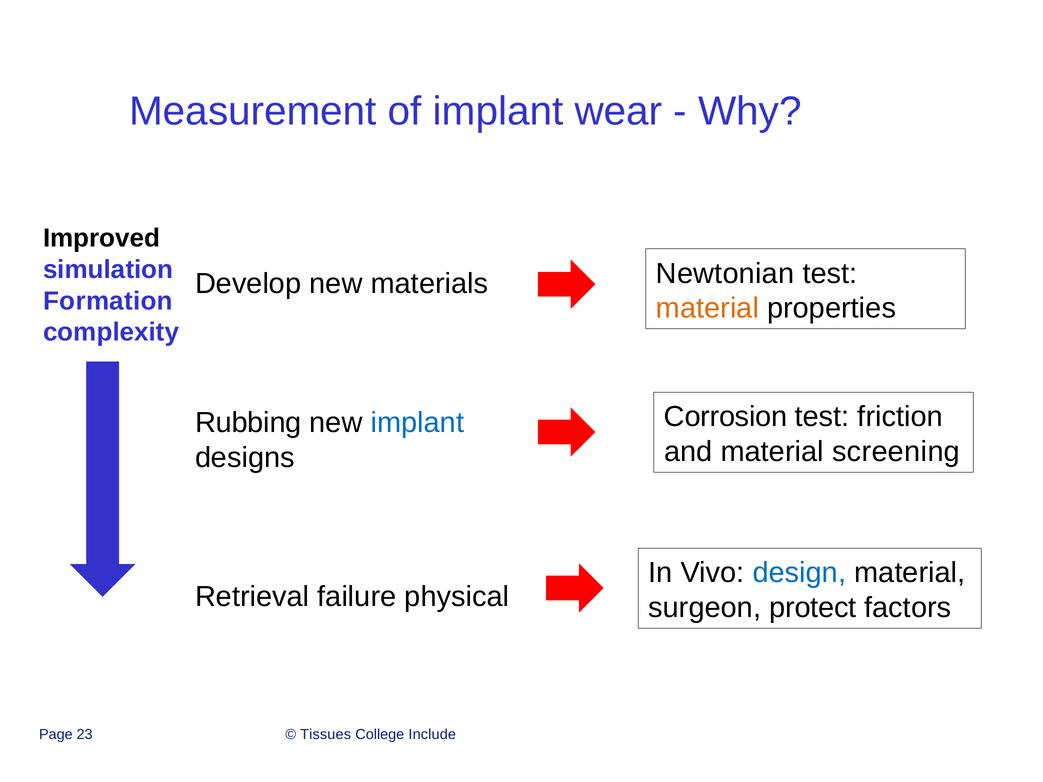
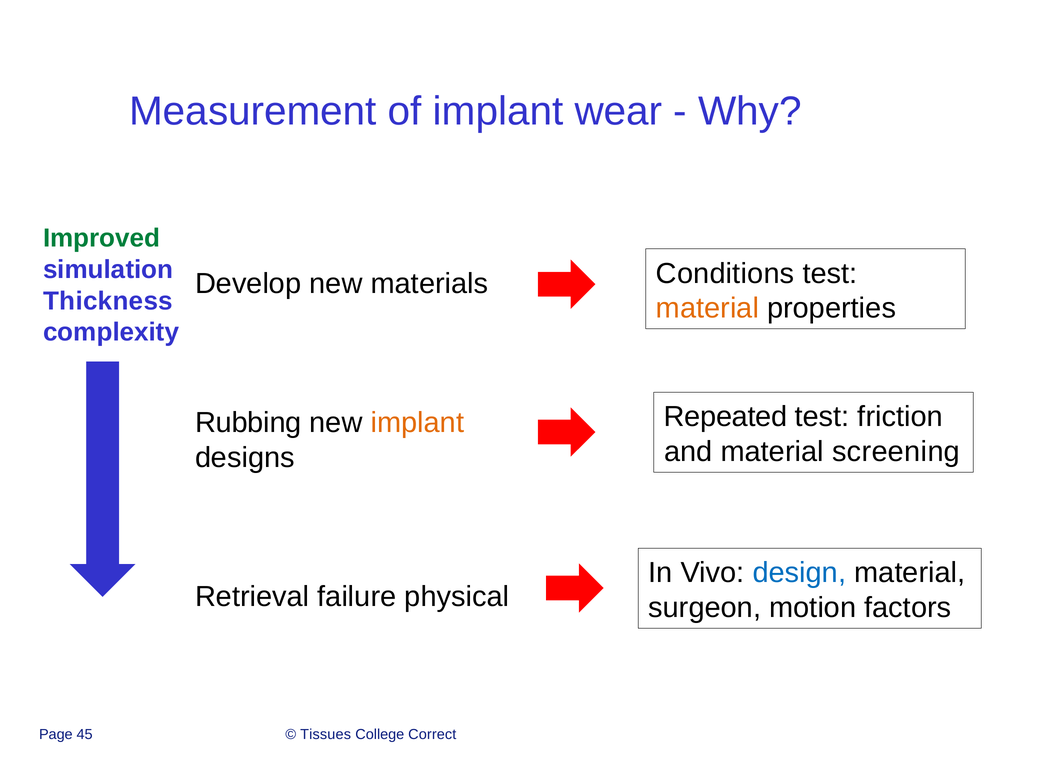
Improved colour: black -> green (102, 238)
Newtonian: Newtonian -> Conditions (725, 274)
Formation: Formation -> Thickness (108, 301)
Corrosion: Corrosion -> Repeated (726, 417)
implant colour: blue -> orange (417, 423)
protect: protect -> motion (813, 608)
23: 23 -> 45 (85, 735)
Include: Include -> Correct (432, 735)
